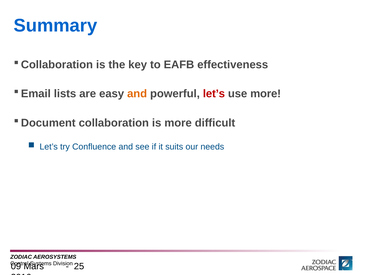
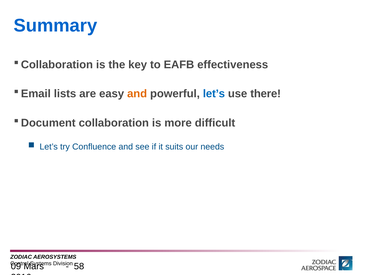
let’s colour: red -> blue (214, 94)
use more: more -> there (266, 94)
25: 25 -> 58 (79, 267)
